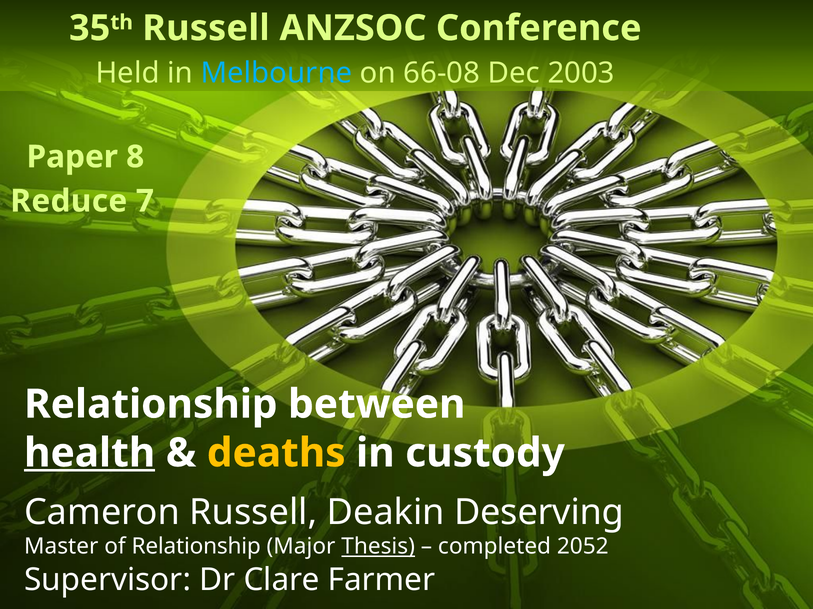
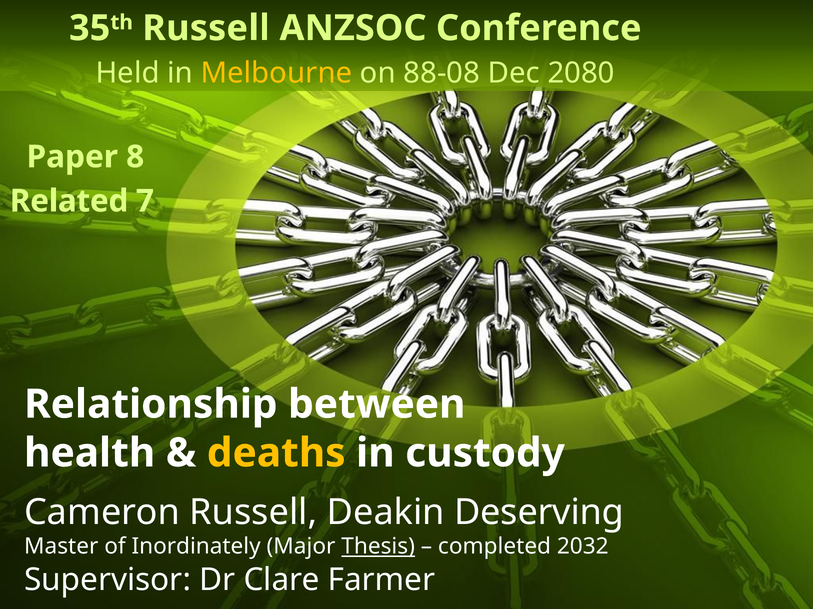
Melbourne colour: light blue -> yellow (276, 73)
66-08: 66-08 -> 88-08 (442, 73)
2003: 2003 -> 2080 (581, 73)
Reduce: Reduce -> Related (69, 201)
health underline: present -> none (90, 454)
of Relationship: Relationship -> Inordinately (196, 547)
2052: 2052 -> 2032 (583, 547)
